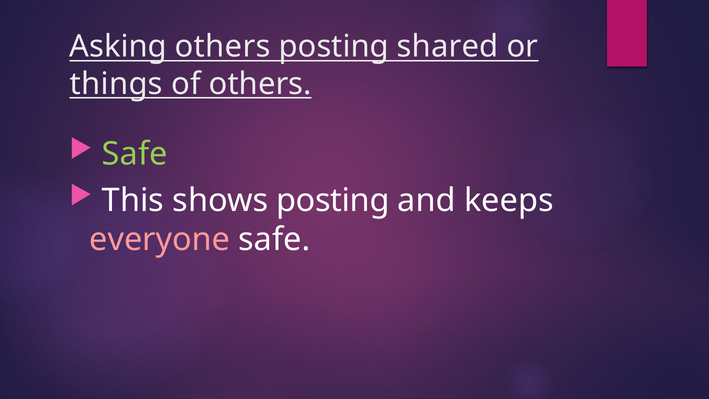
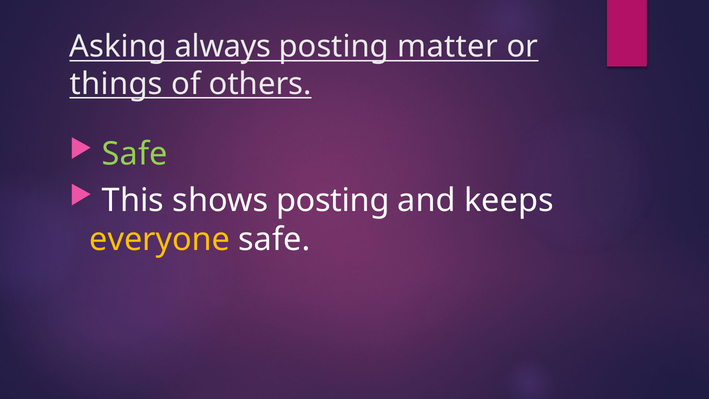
Asking others: others -> always (223, 47)
shared: shared -> matter (448, 47)
everyone colour: pink -> yellow (160, 239)
